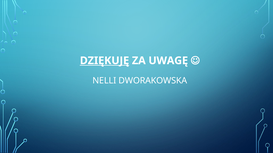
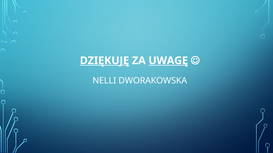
UWAGĘ underline: none -> present (168, 61)
